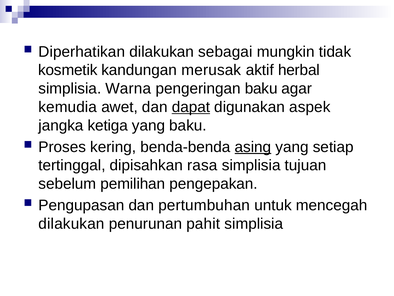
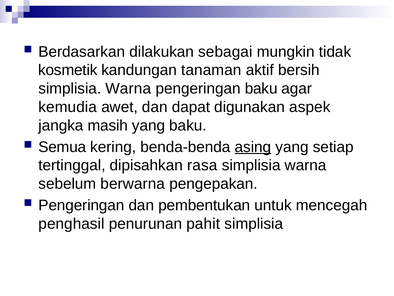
Diperhatikan: Diperhatikan -> Berdasarkan (82, 52)
merusak: merusak -> tanaman (211, 70)
herbal: herbal -> bersih (299, 70)
dapat underline: present -> none (191, 107)
ketiga: ketiga -> masih (108, 125)
Proses: Proses -> Semua (62, 147)
tujuan: tujuan -> warna (306, 165)
pemilihan: pemilihan -> berwarna (133, 183)
Pengupasan: Pengupasan -> Pengeringan (81, 205)
pertumbuhan: pertumbuhan -> pembentukan (204, 205)
dilakukan: dilakukan -> penghasil (72, 223)
